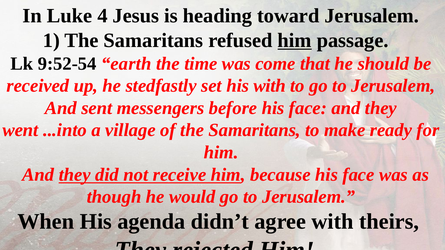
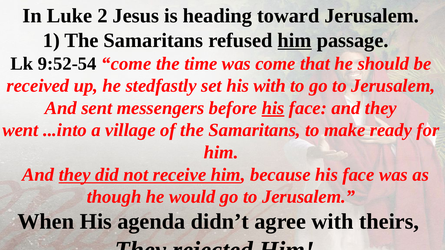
4: 4 -> 2 (102, 16)
9:52-54 earth: earth -> come (126, 64)
his underline: none -> present (273, 108)
